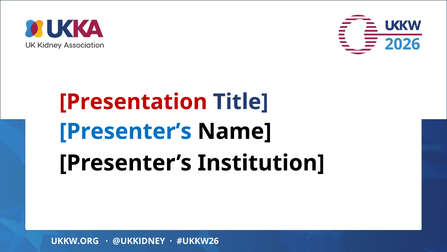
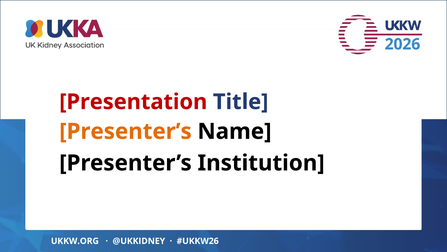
Presenter’s colour: blue -> orange (125, 131)
